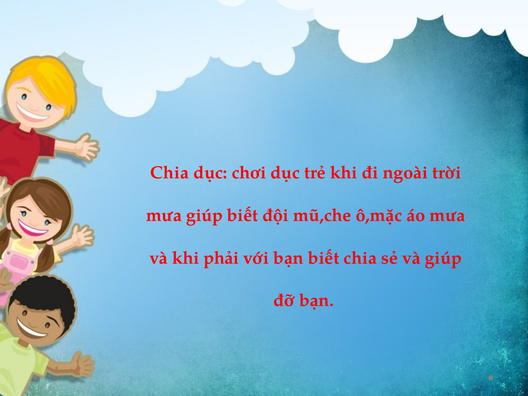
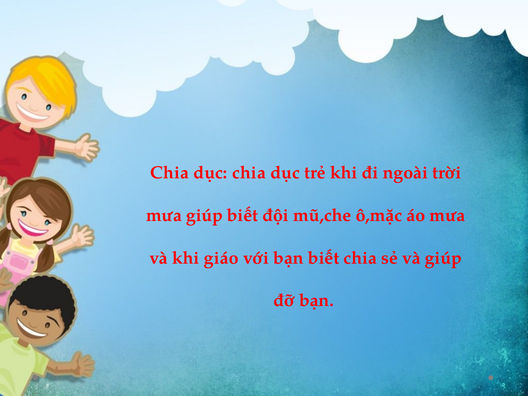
dục chơi: chơi -> chia (249, 173)
phải: phải -> giáo (221, 258)
